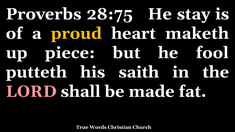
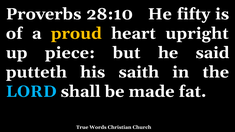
28:75: 28:75 -> 28:10 (110, 14)
stay: stay -> fifty (194, 14)
maketh: maketh -> upright (197, 33)
fool: fool -> said (212, 53)
LORD colour: pink -> light blue (31, 92)
